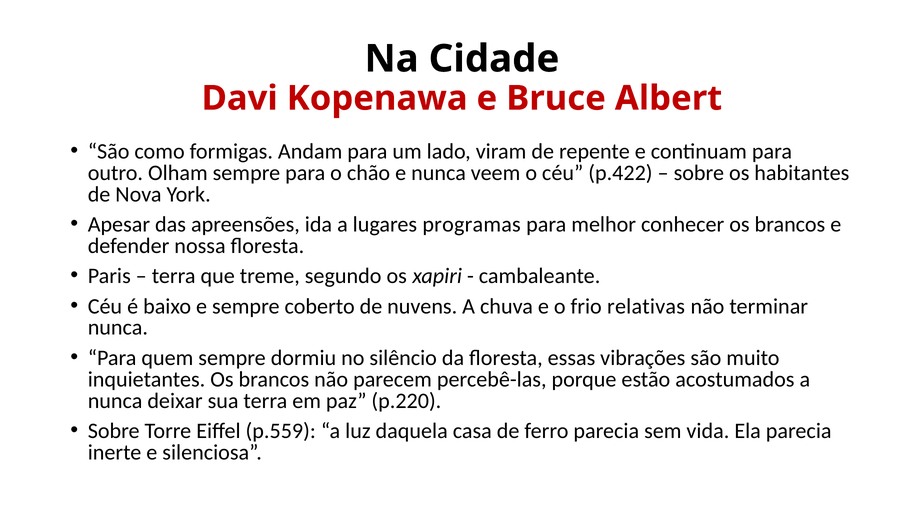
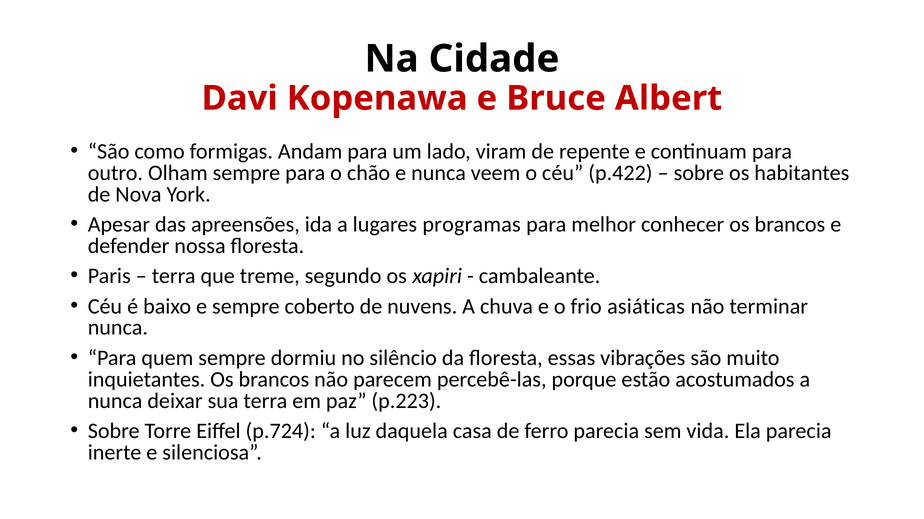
relativas: relativas -> asiáticas (646, 307)
p.220: p.220 -> p.223 (406, 401)
p.559: p.559 -> p.724 (281, 431)
